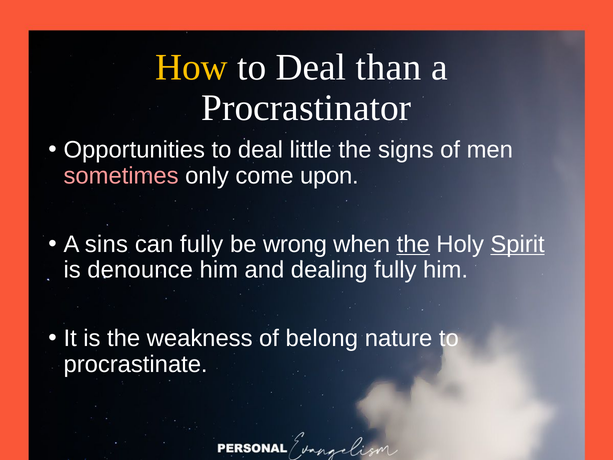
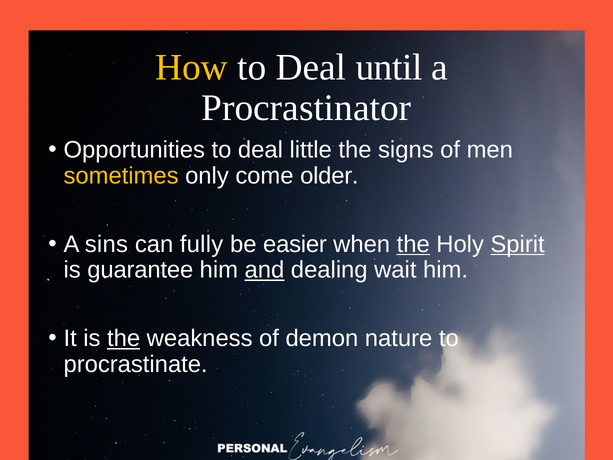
than: than -> until (389, 67)
sometimes colour: pink -> yellow (121, 176)
upon: upon -> older (329, 176)
wrong: wrong -> easier (295, 244)
denounce: denounce -> guarantee (140, 270)
and underline: none -> present (264, 270)
dealing fully: fully -> wait (395, 270)
the underline: none -> present (124, 338)
belong: belong -> demon (322, 338)
